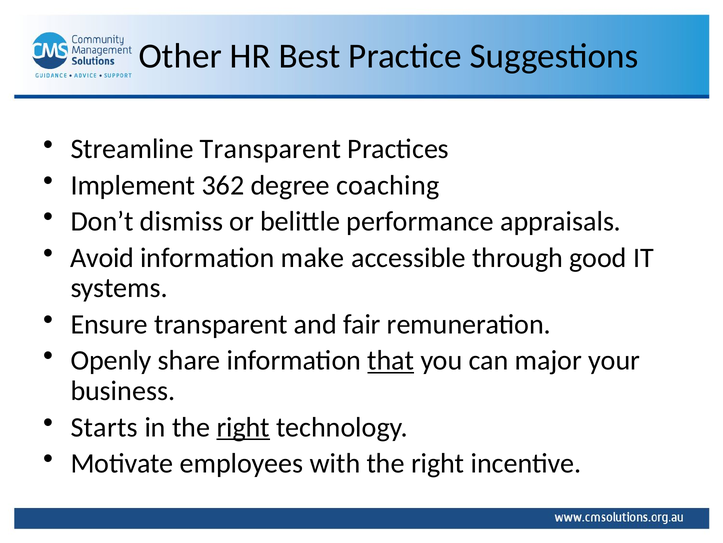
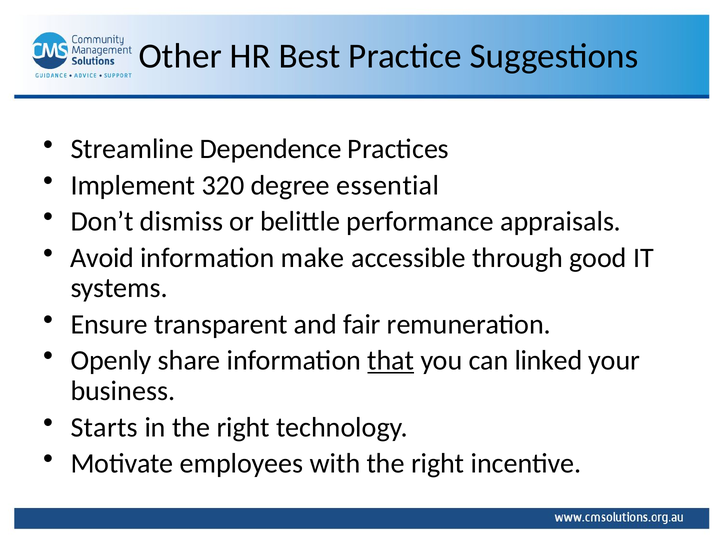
Streamline Transparent: Transparent -> Dependence (271, 149)
362: 362 -> 320 (223, 185)
coaching: coaching -> essential (388, 185)
major: major -> linked (549, 360)
right underline: present -> none (243, 427)
